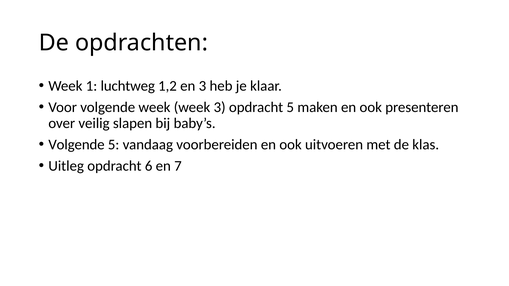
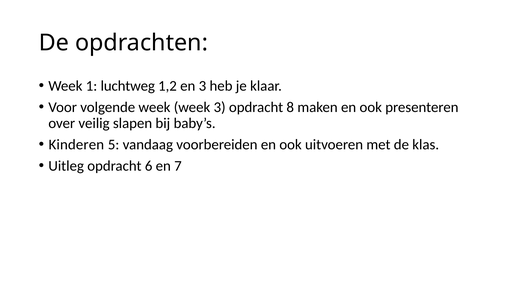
opdracht 5: 5 -> 8 (290, 107)
Volgende: Volgende -> Kinderen (76, 145)
